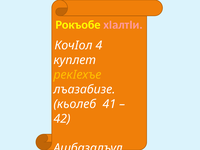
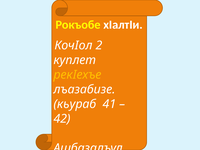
хIалтIи colour: pink -> white (123, 25)
4: 4 -> 2 (99, 45)
кьолеб: кьолеб -> кьураб (75, 104)
